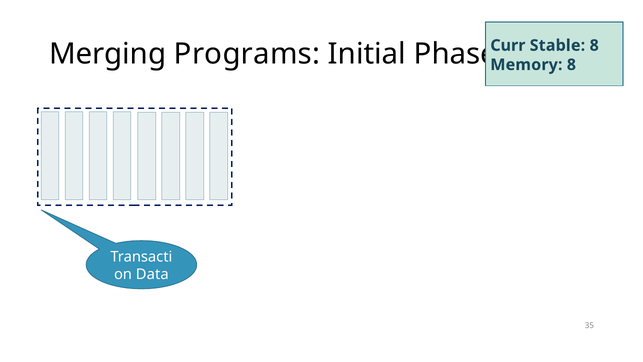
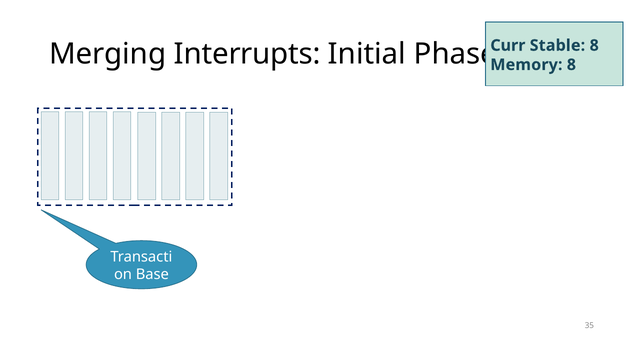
Programs: Programs -> Interrupts (247, 54)
Data: Data -> Base (152, 274)
